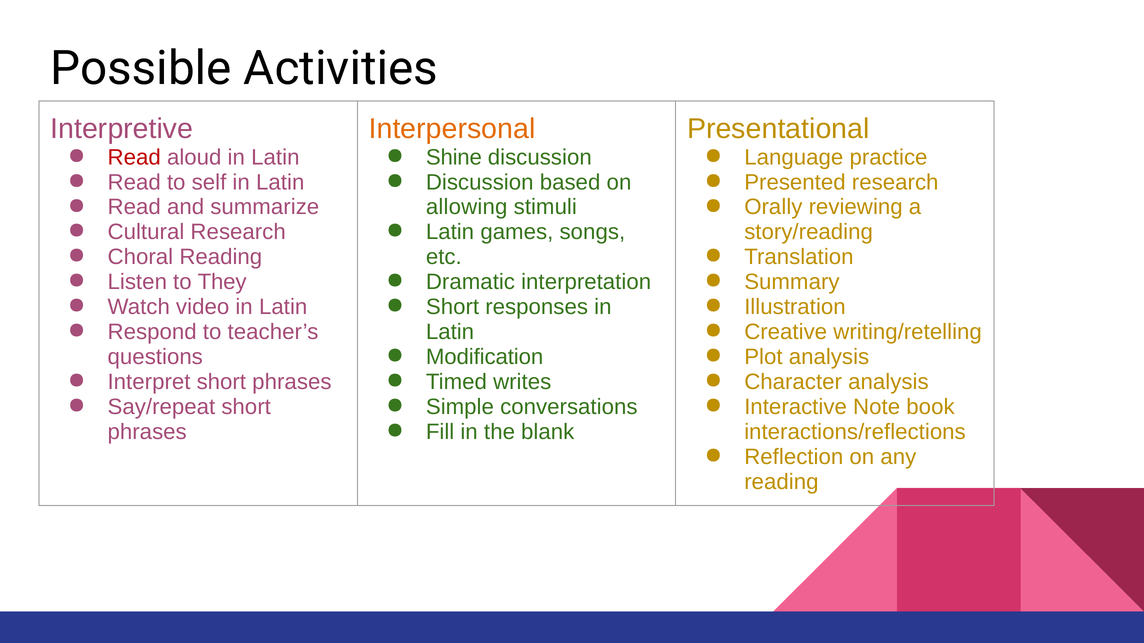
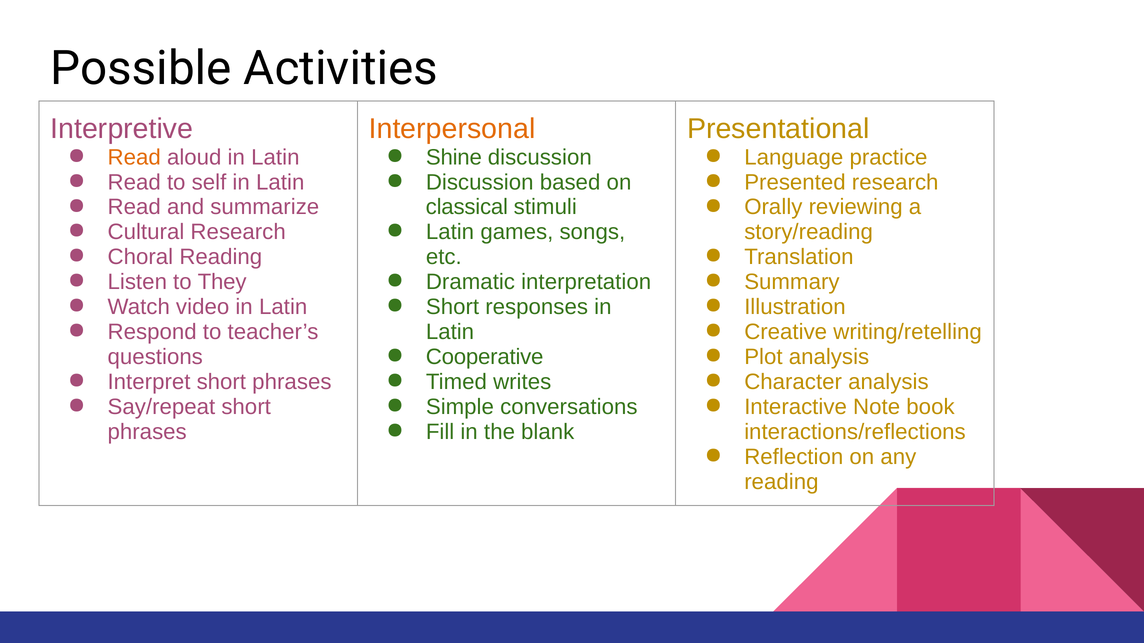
Read colour: red -> orange (134, 157)
allowing: allowing -> classical (467, 207)
Modification: Modification -> Cooperative (485, 357)
